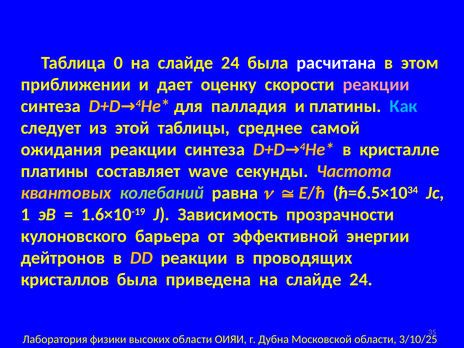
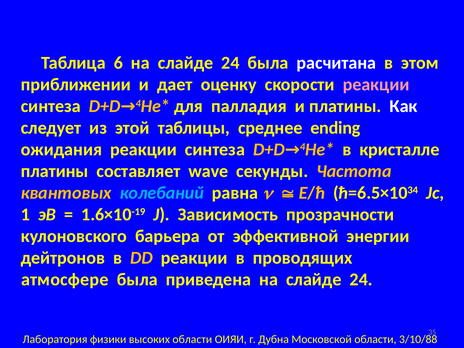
0: 0 -> 6 (118, 63)
Как colour: light blue -> white (404, 106)
самой: самой -> ending (335, 128)
колебаний colour: light green -> light blue (162, 193)
кристаллов: кристаллов -> атмосфере (65, 280)
3/10/25: 3/10/25 -> 3/10/88 (418, 339)
